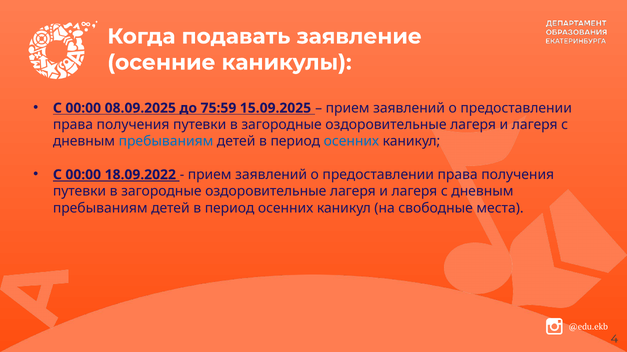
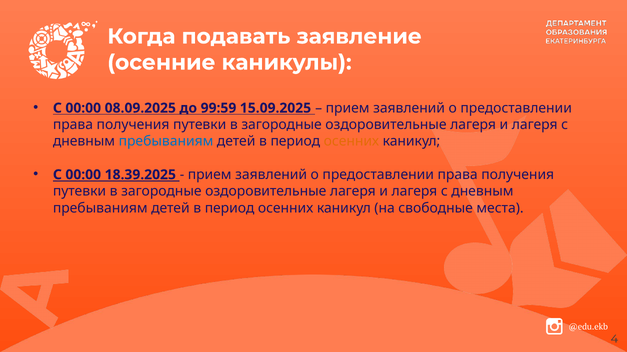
75:59: 75:59 -> 99:59 (218, 108)
осенних colour: blue -> orange (351, 142)
18.09.2022: 18.09.2022 -> 18.39.2025 (140, 175)
